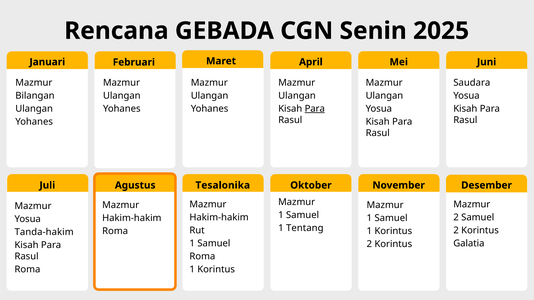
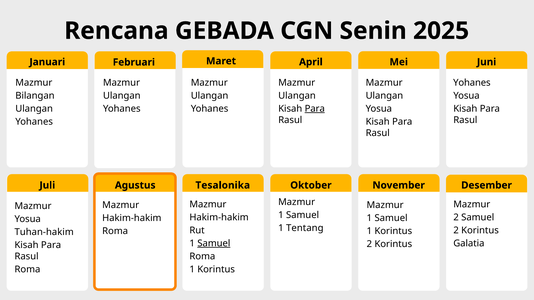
Saudara: Saudara -> Yohanes (472, 83)
Tanda-hakim: Tanda-hakim -> Tuhan-hakim (44, 232)
Samuel underline: none -> present (214, 244)
